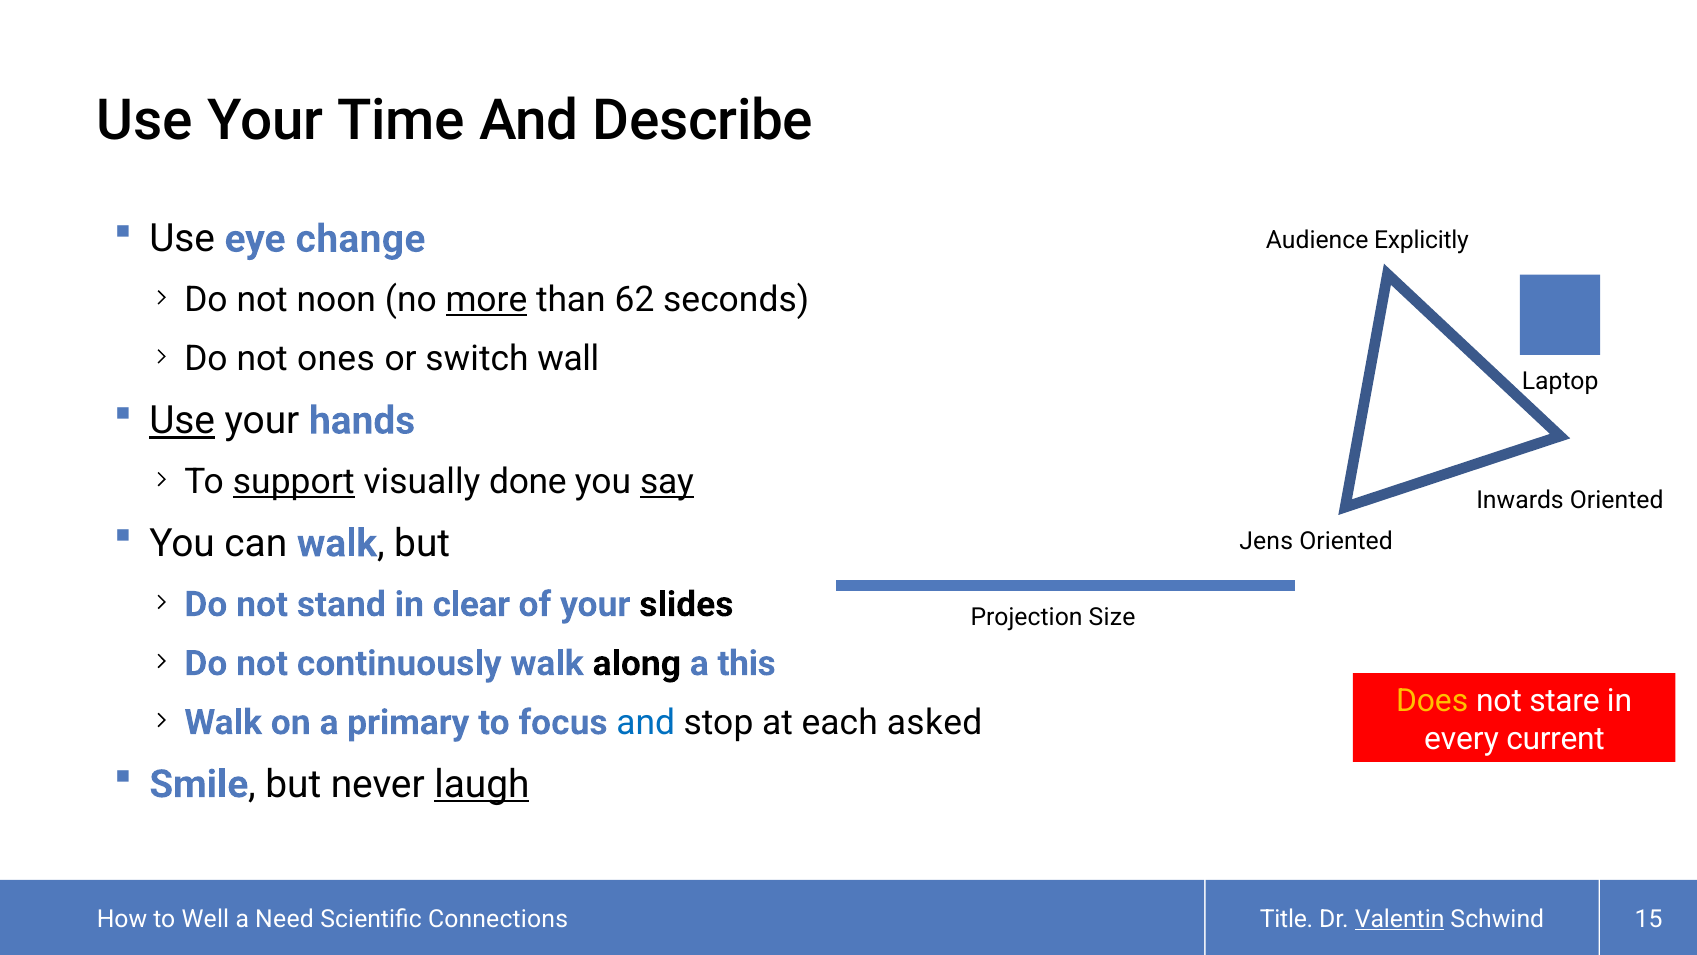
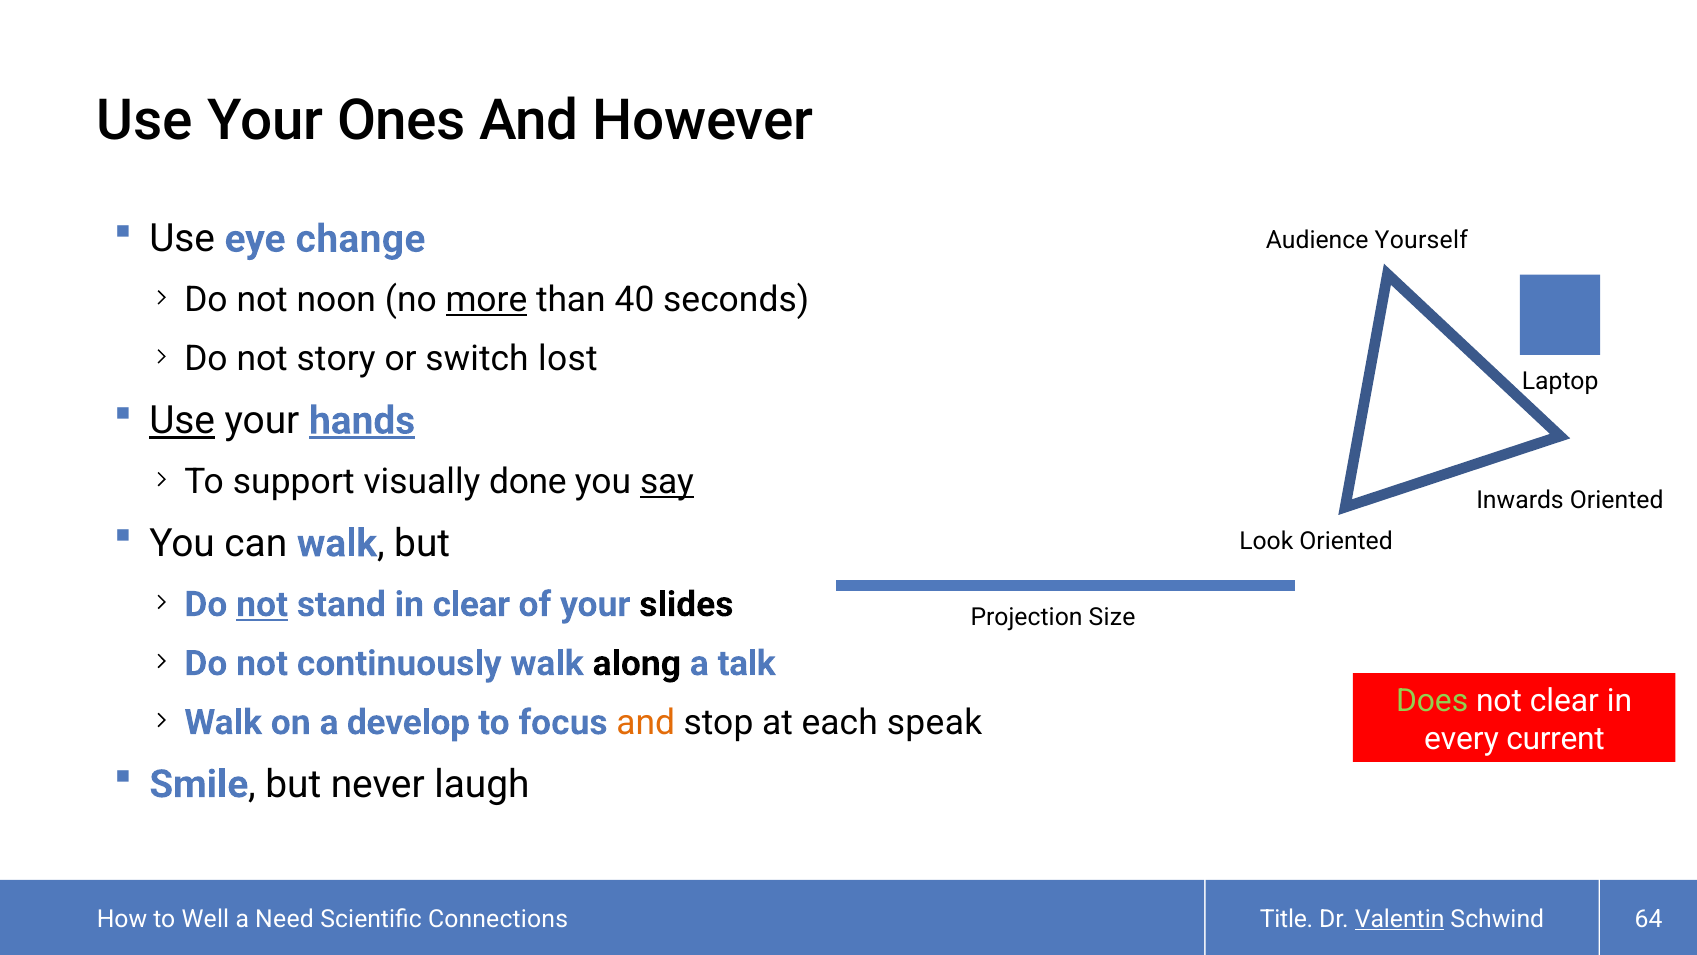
Time: Time -> Ones (402, 121)
Describe: Describe -> However (703, 121)
Explicitly: Explicitly -> Yourself (1421, 240)
62: 62 -> 40 (635, 300)
ones: ones -> story (336, 359)
wall: wall -> lost (568, 359)
hands underline: none -> present (362, 421)
support underline: present -> none (294, 481)
Jens: Jens -> Look (1266, 541)
not underline: none -> present (262, 604)
this: this -> talk (747, 663)
Does colour: yellow -> light green (1432, 700)
not stare: stare -> clear (1564, 700)
primary: primary -> develop (408, 722)
and colour: blue -> orange (646, 722)
asked: asked -> speak (935, 722)
laugh underline: present -> none (482, 784)
15: 15 -> 64 (1649, 919)
